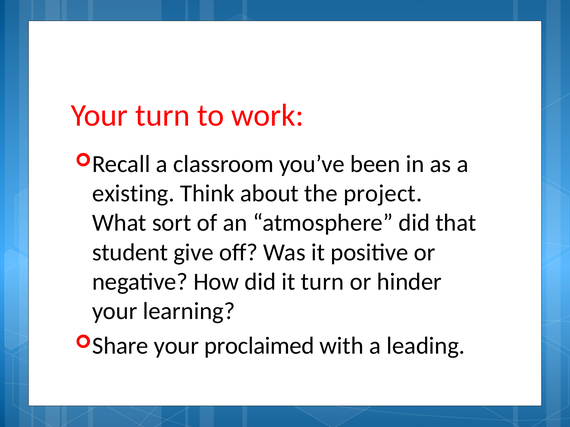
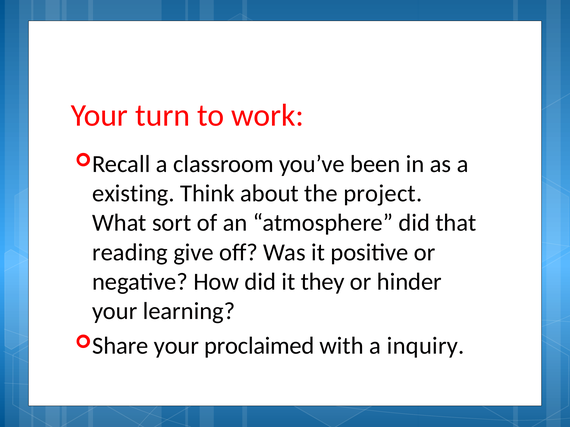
student: student -> reading (130, 253)
it turn: turn -> they (323, 282)
leading: leading -> inquiry (426, 346)
